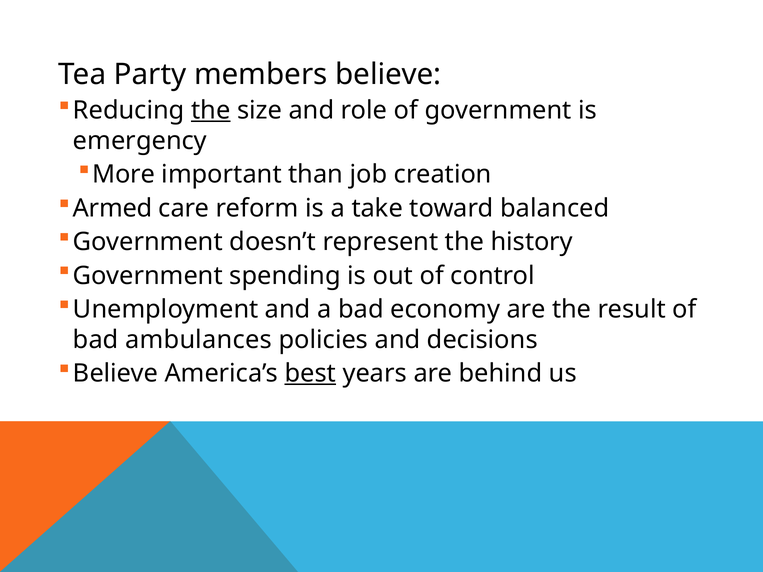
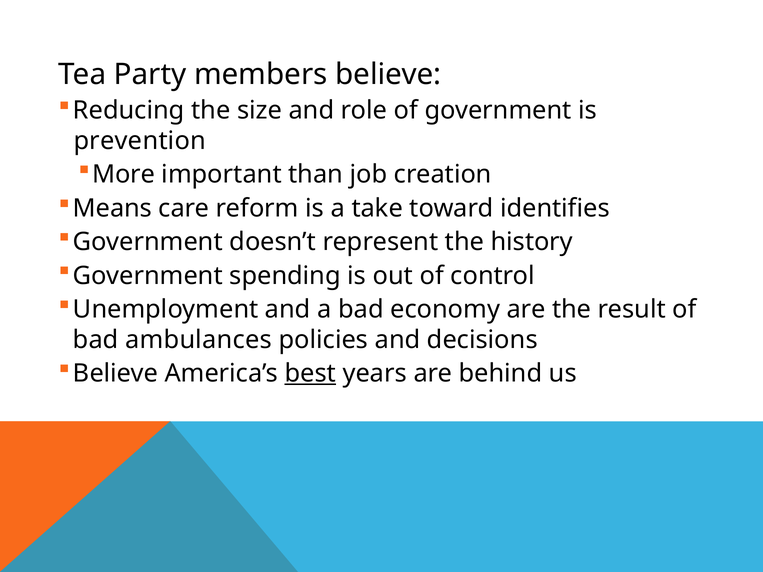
the underline: present -> none (211, 110)
emergency: emergency -> prevention (140, 141)
Armed: Armed -> Means (113, 208)
balanced: balanced -> identifies (555, 208)
